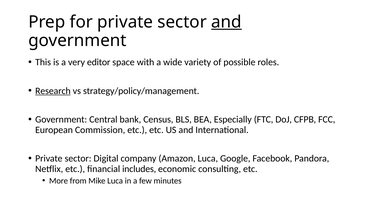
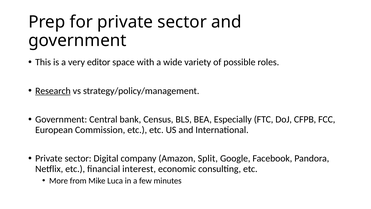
and underline: present -> none (226, 22)
Amazon Luca: Luca -> Split (208, 158)
includes: includes -> interest (139, 169)
